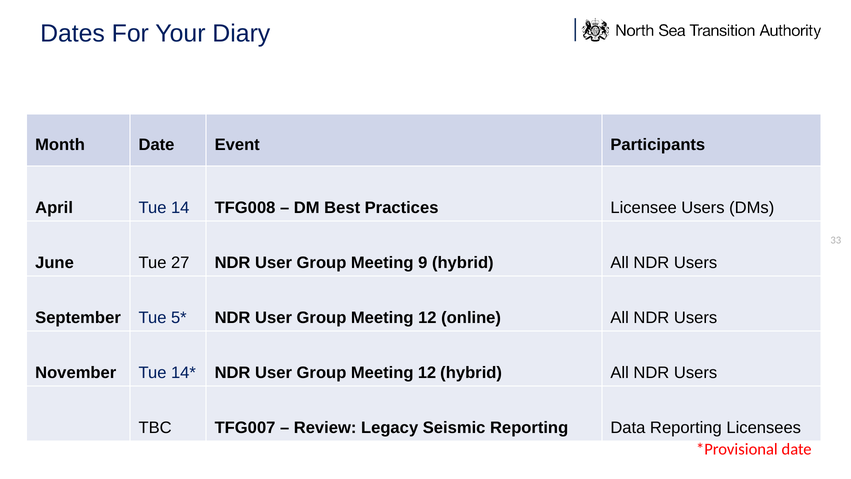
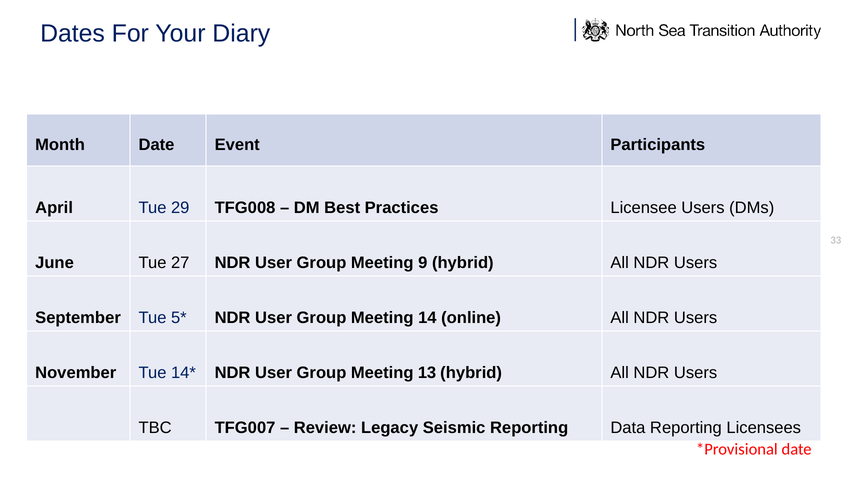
14: 14 -> 29 (180, 207)
12: 12 -> 14 (427, 318)
12: 12 -> 13 (427, 373)
